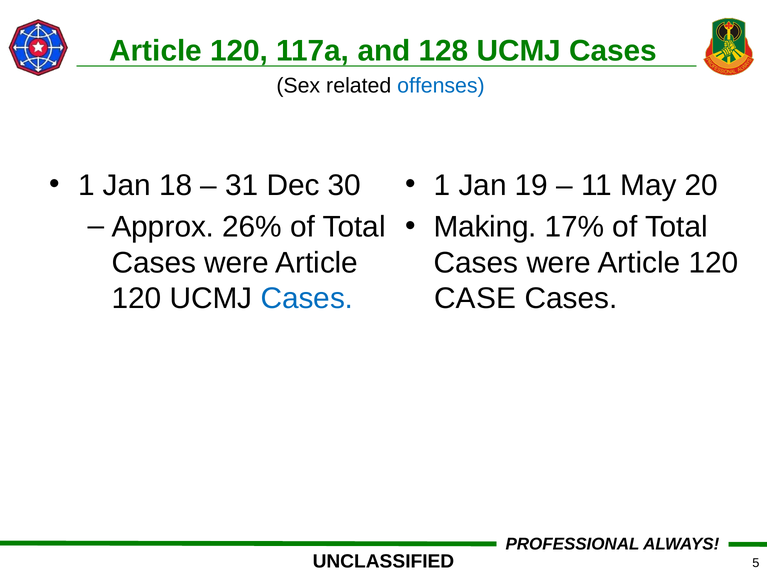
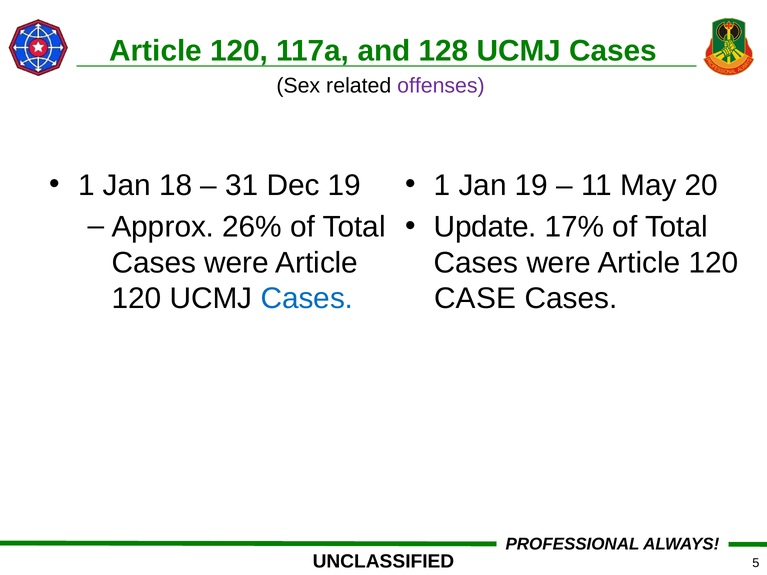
offenses colour: blue -> purple (441, 86)
Dec 30: 30 -> 19 (344, 185)
Making: Making -> Update (485, 227)
